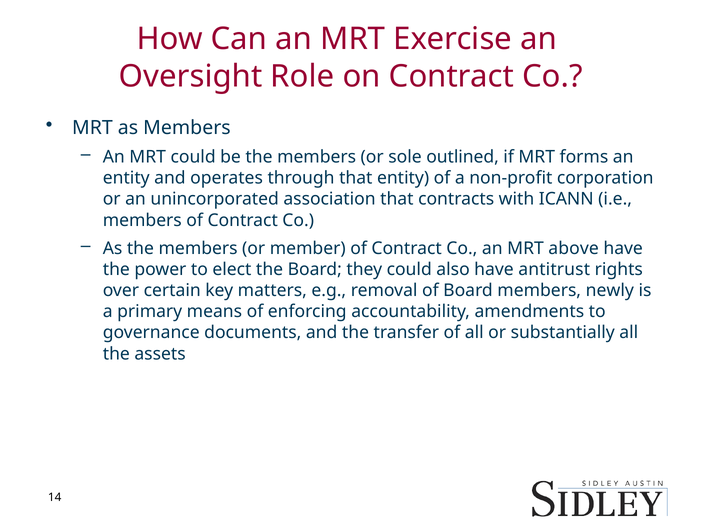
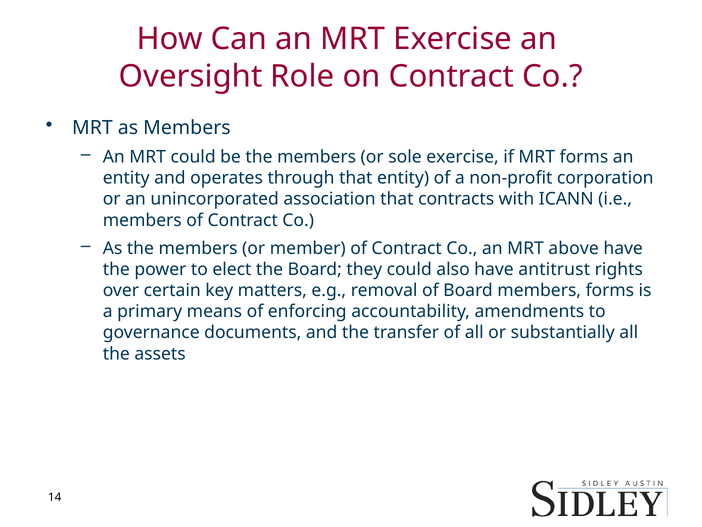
sole outlined: outlined -> exercise (463, 157)
members newly: newly -> forms (610, 290)
